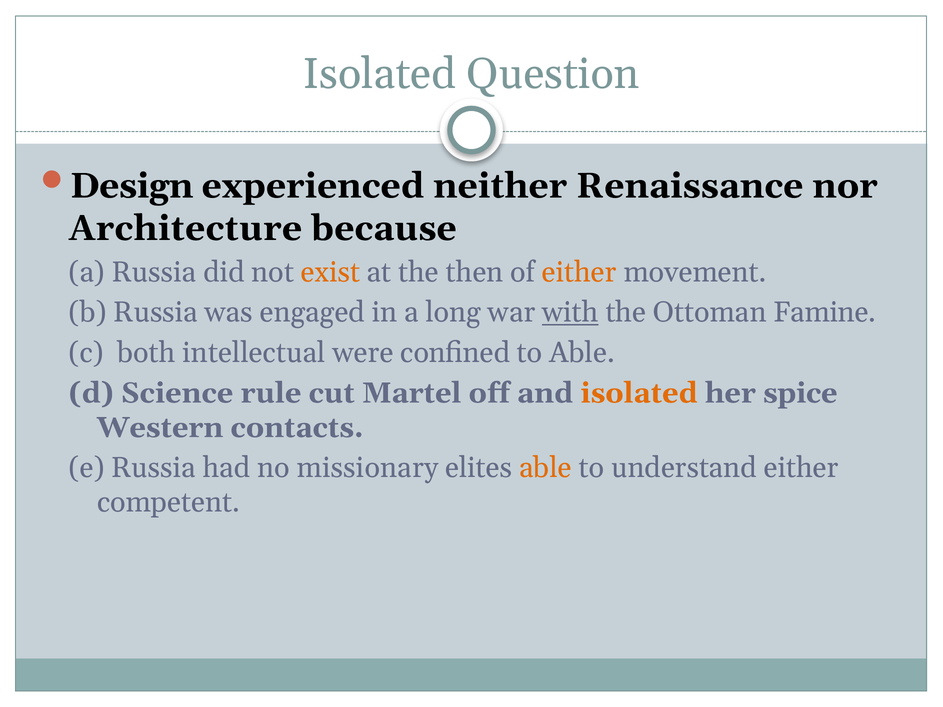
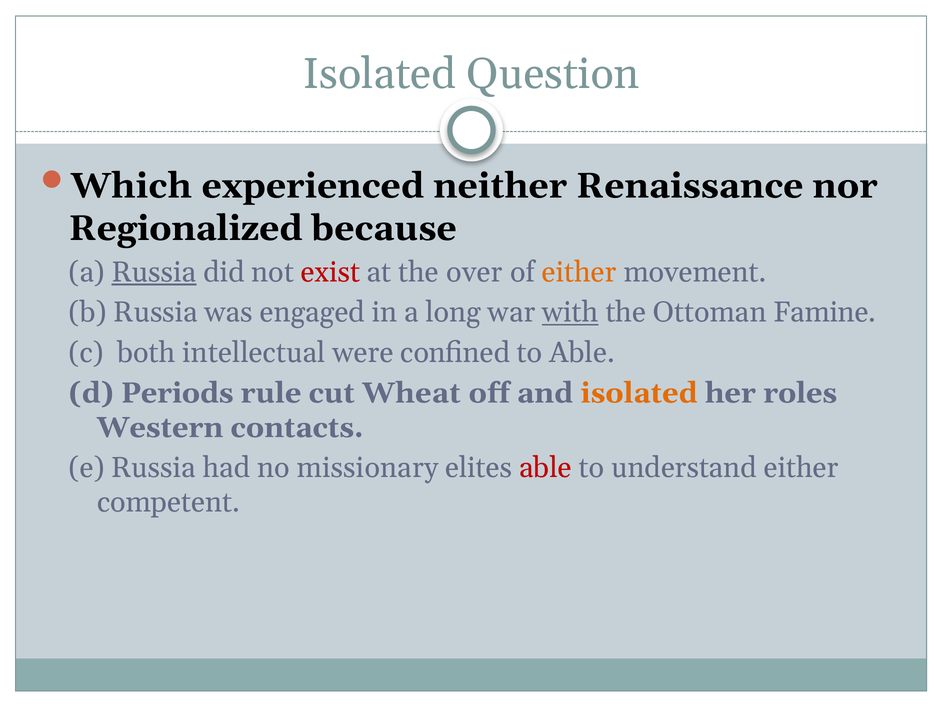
Design: Design -> Which (131, 186)
Architecture: Architecture -> Regionalized (186, 228)
Russia underline: none -> present (154, 272)
exist colour: orange -> red (330, 272)
then: then -> over (474, 272)
Science: Science -> Periods (177, 393)
Martel: Martel -> Wheat (412, 393)
spice: spice -> roles (800, 393)
able colour: orange -> red (545, 468)
